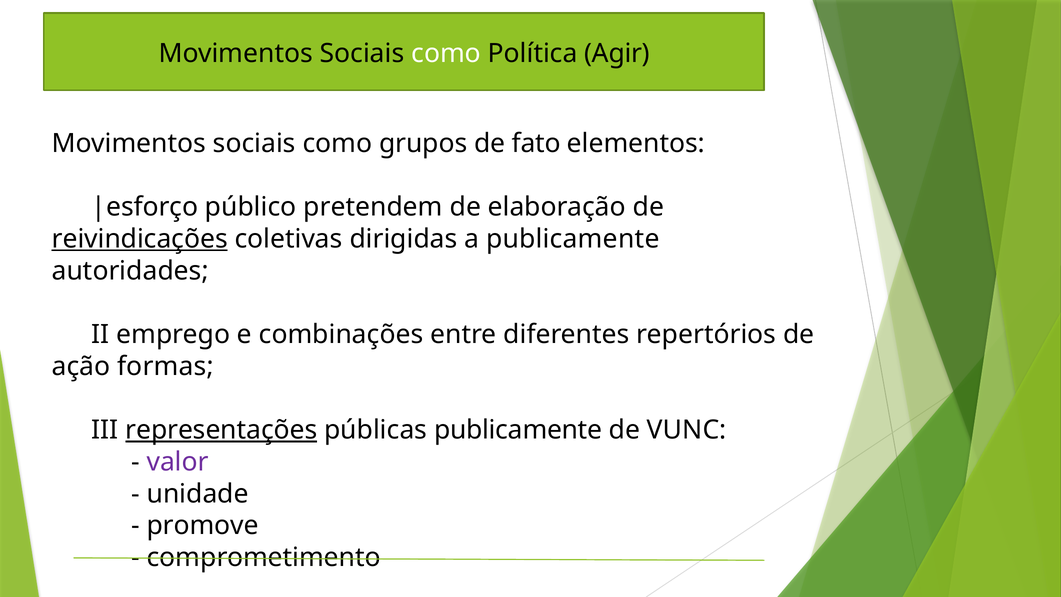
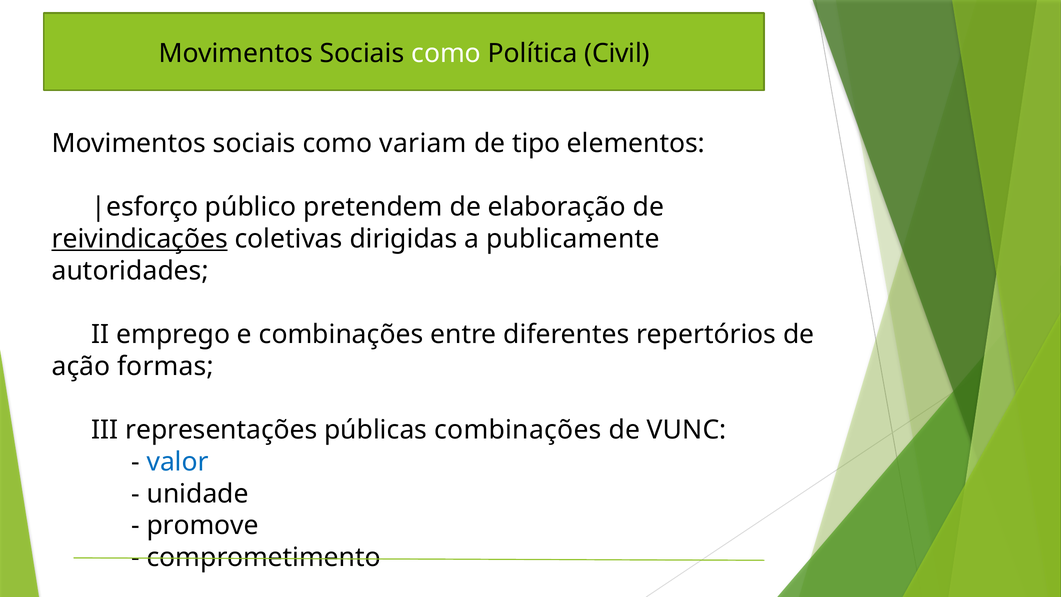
Agir: Agir -> Civil (617, 53)
grupos: grupos -> variam (423, 143)
fato: fato -> tipo (536, 143)
representações underline: present -> none (221, 430)
públicas publicamente: publicamente -> combinações (518, 430)
valor colour: purple -> blue (178, 462)
